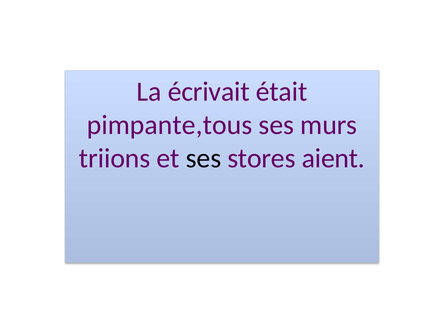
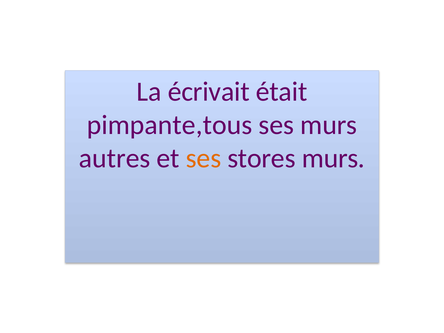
triions: triions -> autres (115, 158)
ses colour: black -> orange (203, 158)
stores aient: aient -> murs (333, 158)
